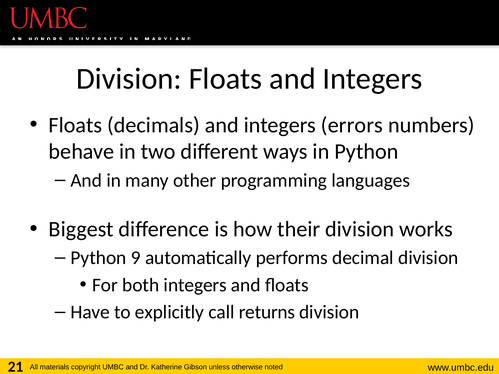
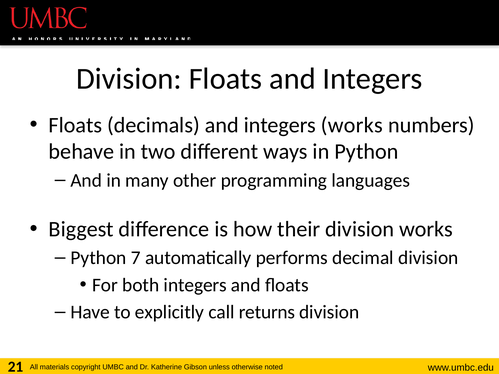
integers errors: errors -> works (352, 125)
9: 9 -> 7 (136, 258)
